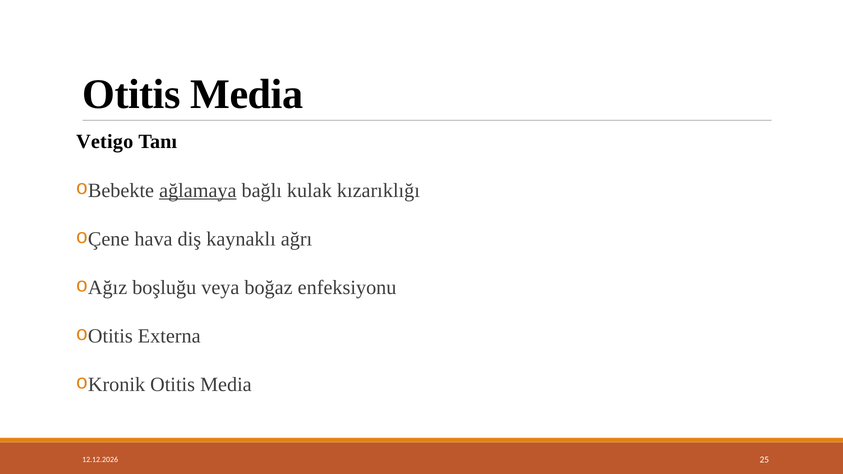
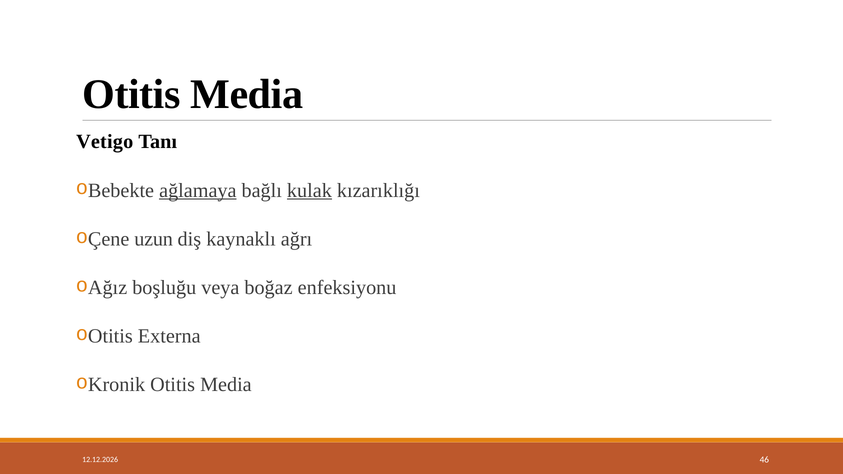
kulak underline: none -> present (309, 191)
hava: hava -> uzun (154, 239)
25: 25 -> 46 (764, 460)
